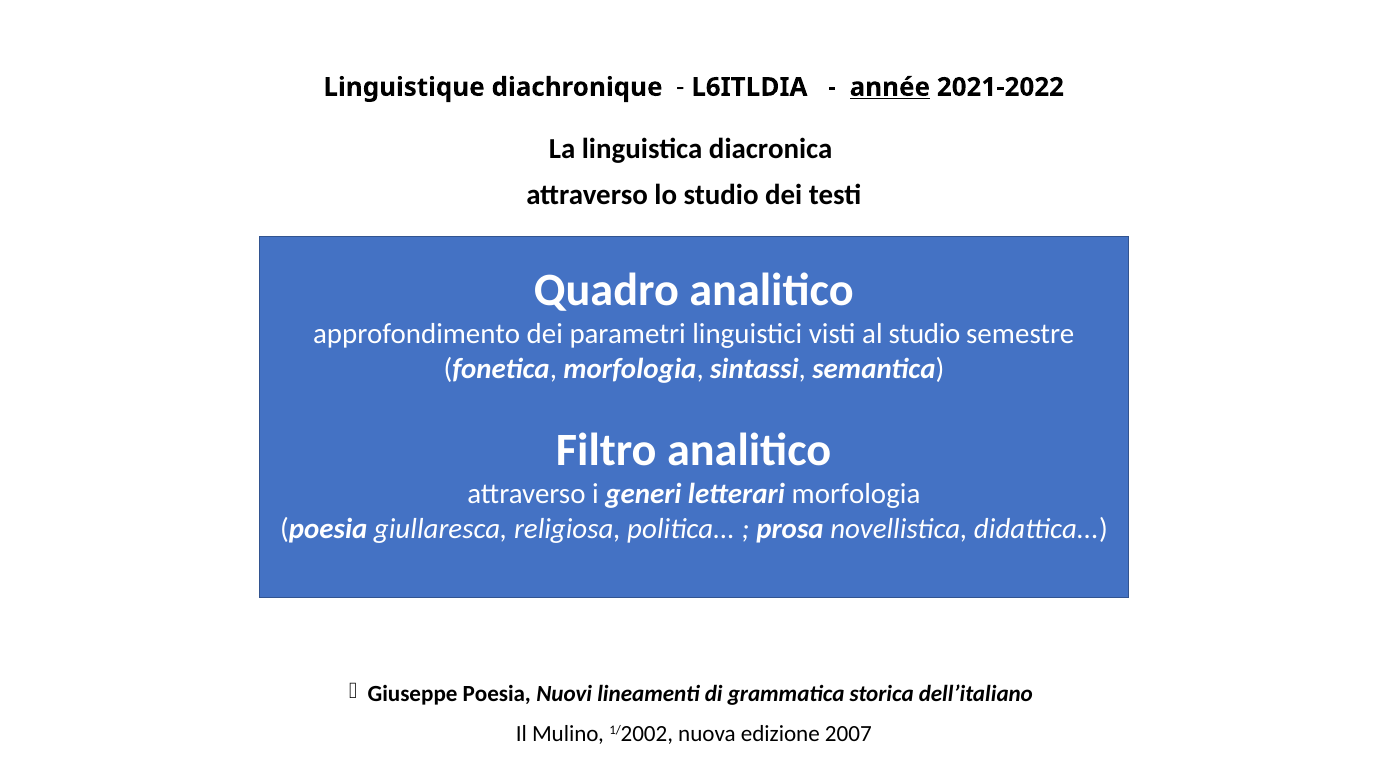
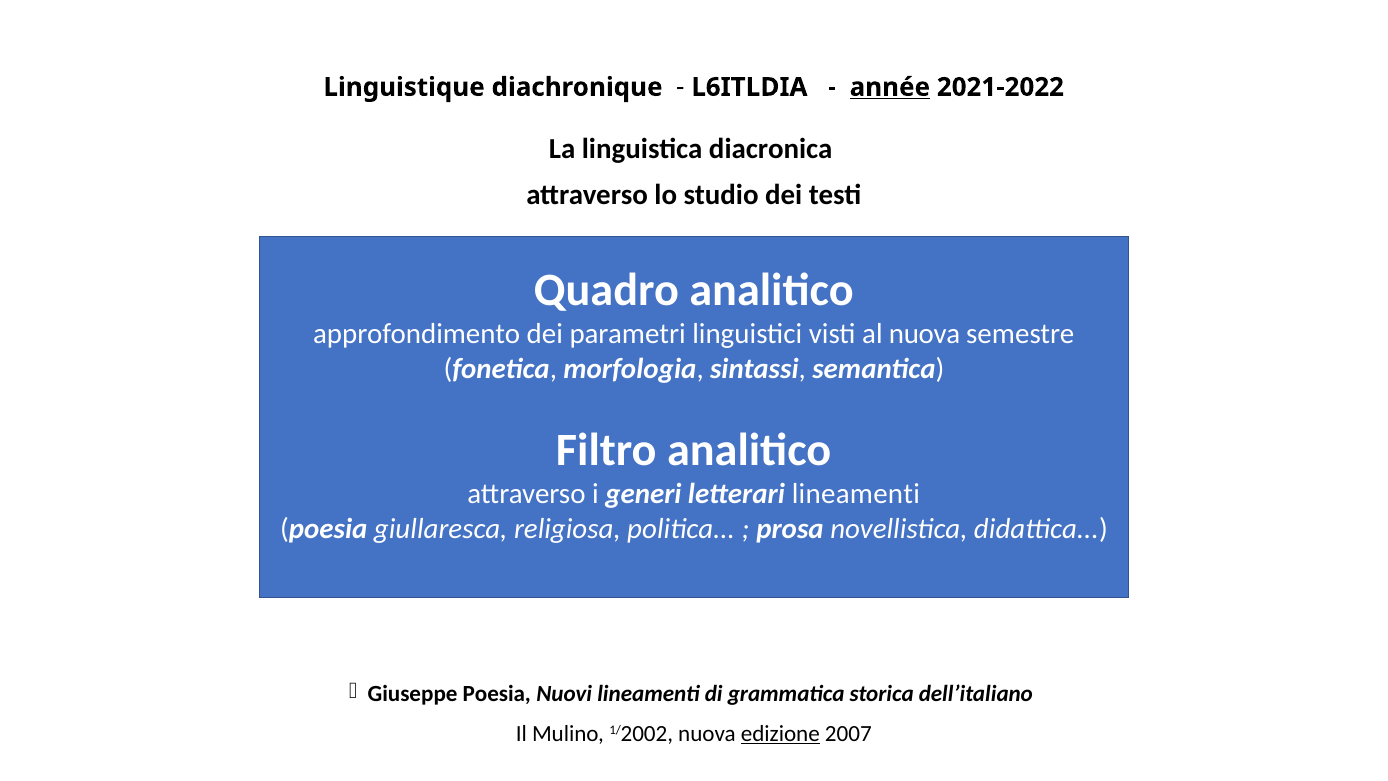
al studio: studio -> nuova (925, 334)
letterari morfologia: morfologia -> lineamenti (856, 494)
edizione underline: none -> present (780, 733)
